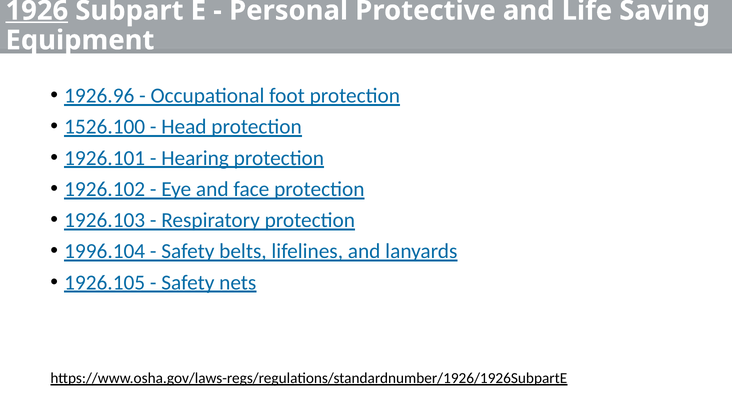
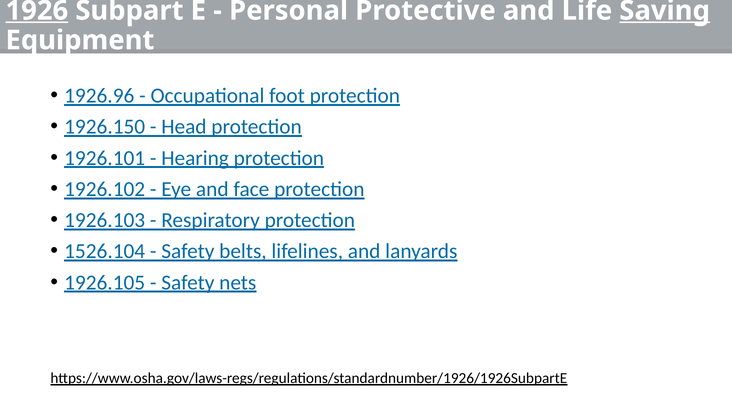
Saving underline: none -> present (665, 11)
1526.100: 1526.100 -> 1926.150 (105, 127)
1996.104: 1996.104 -> 1526.104 (105, 251)
